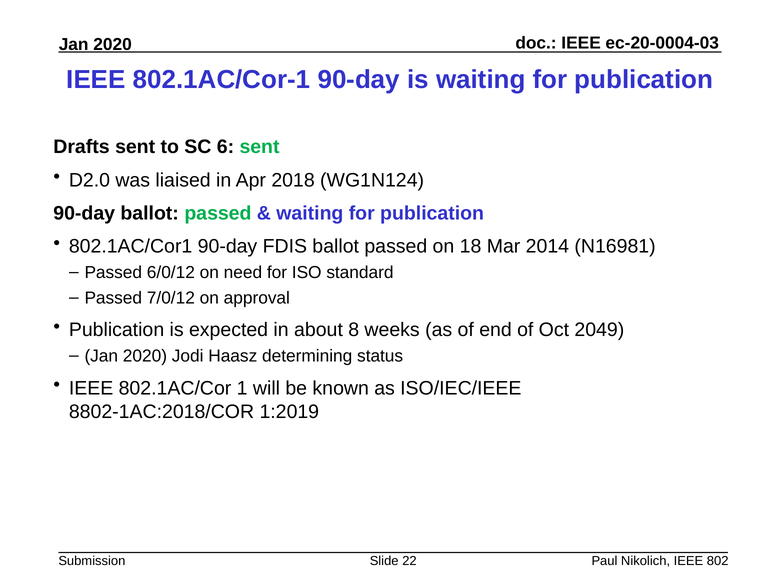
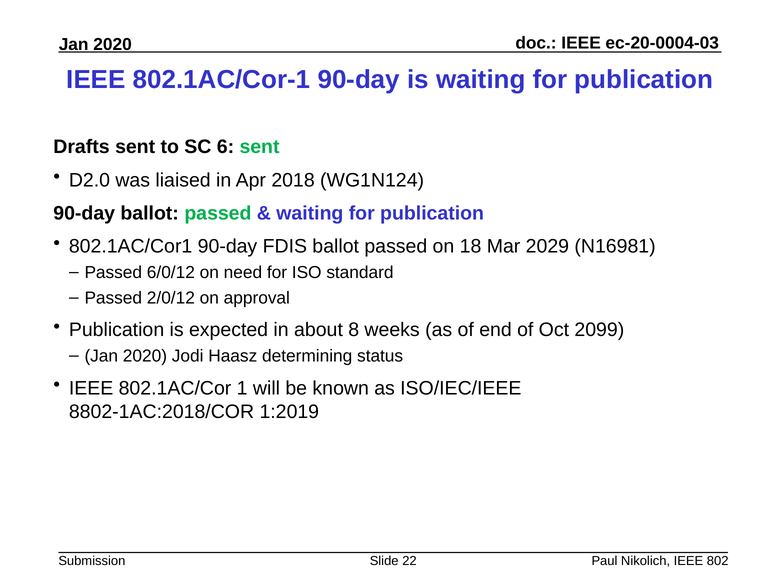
2014: 2014 -> 2029 (547, 246)
7/0/12: 7/0/12 -> 2/0/12 (171, 298)
2049: 2049 -> 2099 (599, 330)
